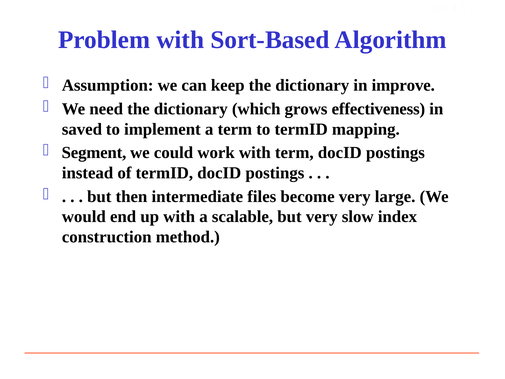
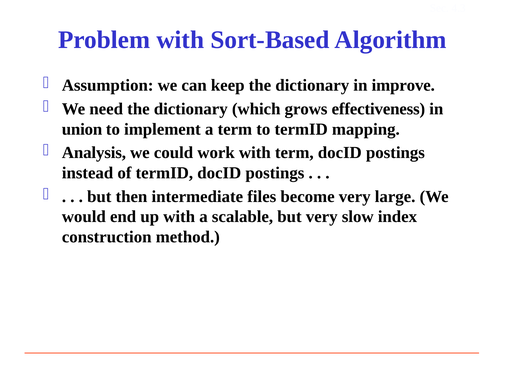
saved: saved -> union (82, 129)
Segment: Segment -> Analysis (94, 153)
